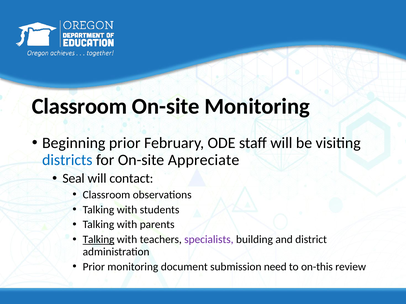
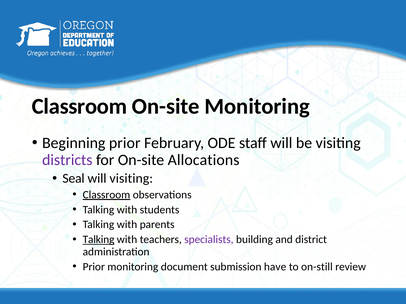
districts colour: blue -> purple (67, 160)
Appreciate: Appreciate -> Allocations (204, 160)
will contact: contact -> visiting (131, 179)
Classroom underline: none -> present (106, 195)
need: need -> have (275, 267)
on-this: on-this -> on-still (317, 267)
